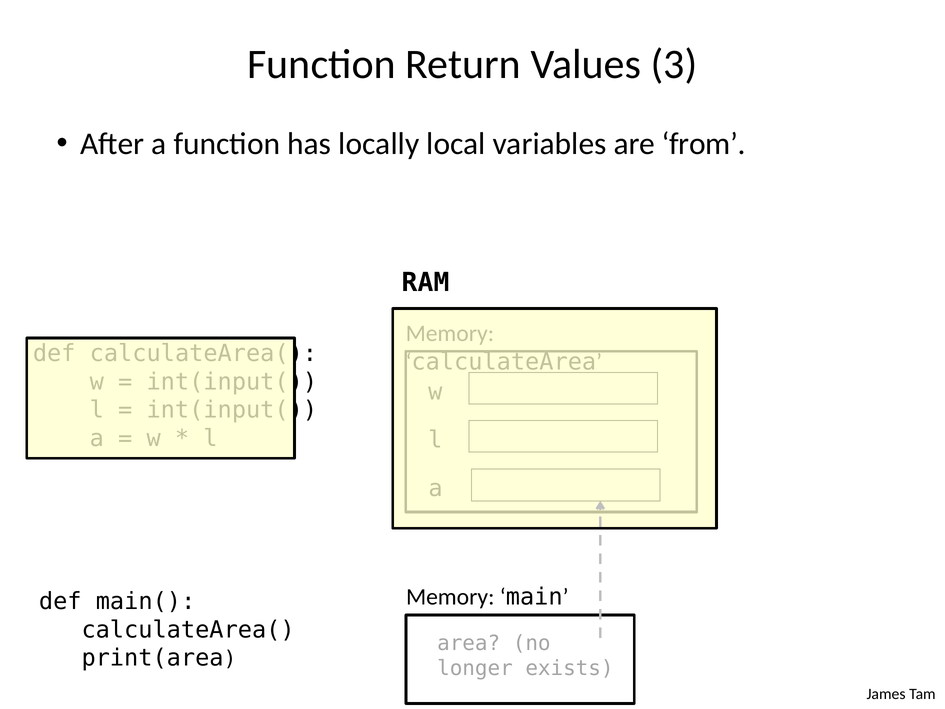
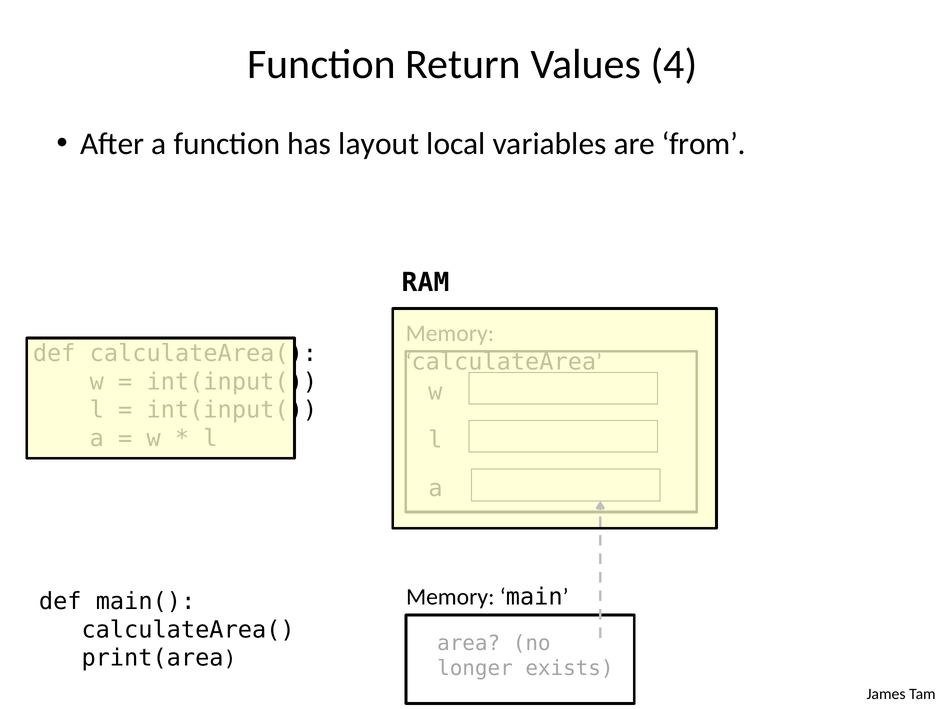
3: 3 -> 4 (674, 64)
locally: locally -> layout (379, 144)
